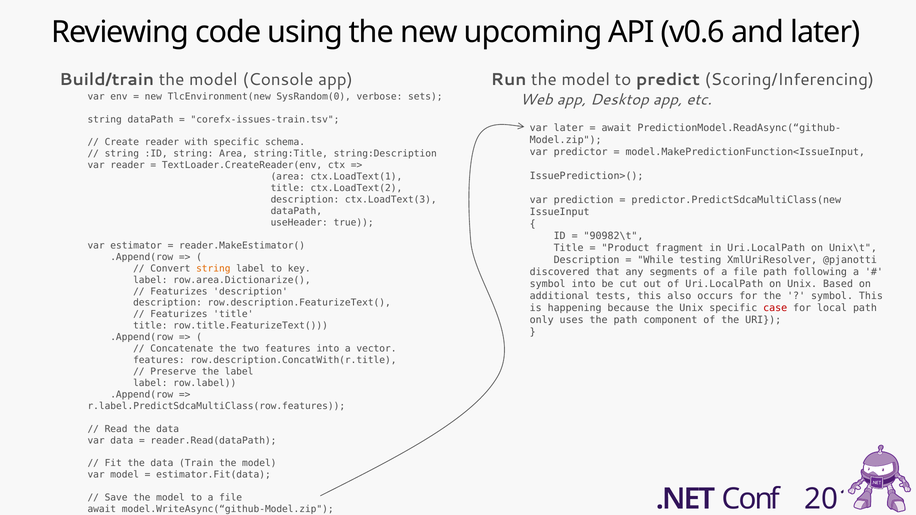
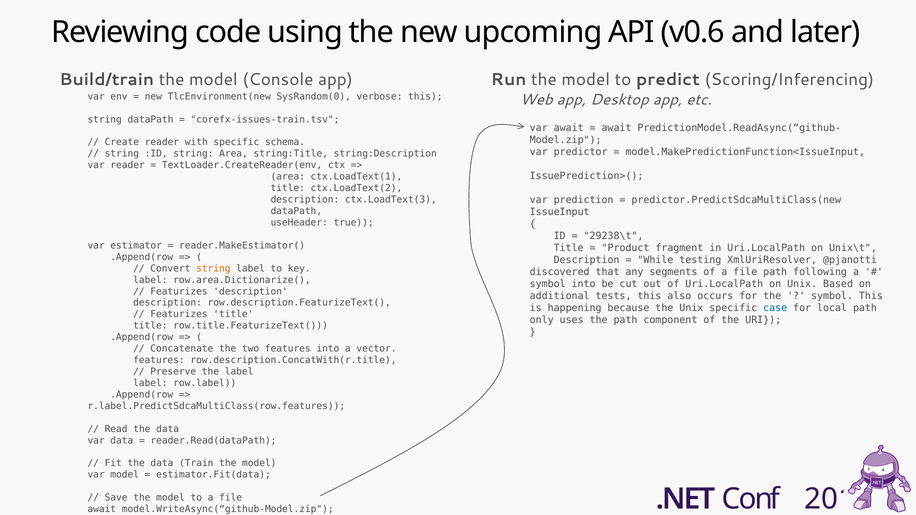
verbose sets: sets -> this (425, 97)
var later: later -> await (569, 128)
90982\t: 90982\t -> 29238\t (614, 236)
case colour: red -> blue (775, 308)
